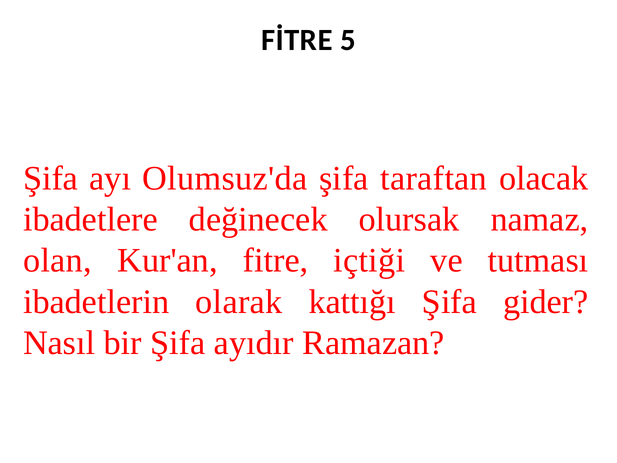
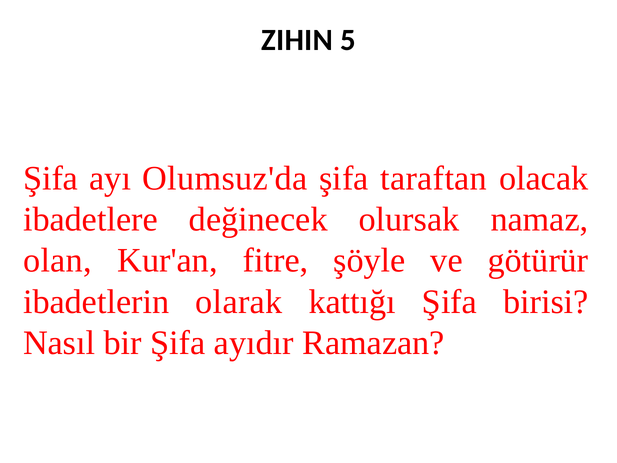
FİTRE: FİTRE -> ZIHIN (297, 40)
içtiği: içtiği -> şöyle (369, 260)
tutması: tutması -> götürür (538, 260)
gider: gider -> birisi (546, 302)
